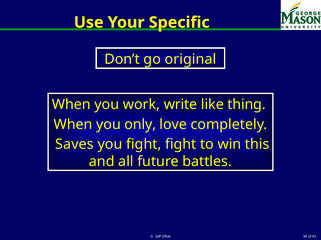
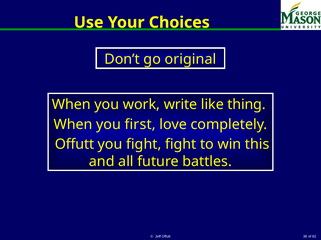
Specific: Specific -> Choices (179, 23)
only: only -> first (140, 125)
Saves: Saves -> Offutt (75, 145)
